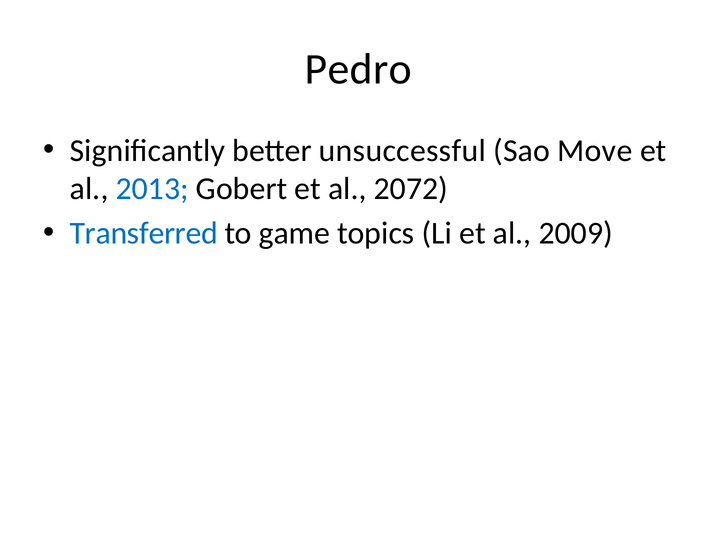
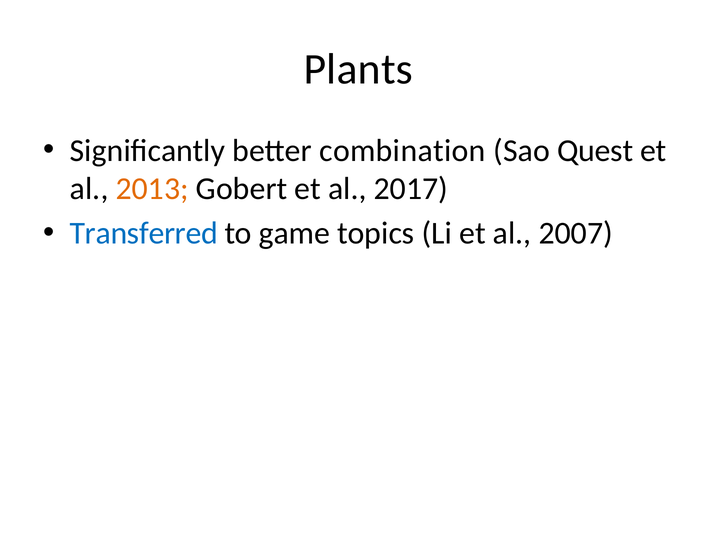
Pedro: Pedro -> Plants (358, 69)
unsuccessful: unsuccessful -> combination (402, 150)
Move: Move -> Quest (595, 150)
2013 colour: blue -> orange (152, 189)
2072: 2072 -> 2017 (411, 189)
2009: 2009 -> 2007 (576, 233)
